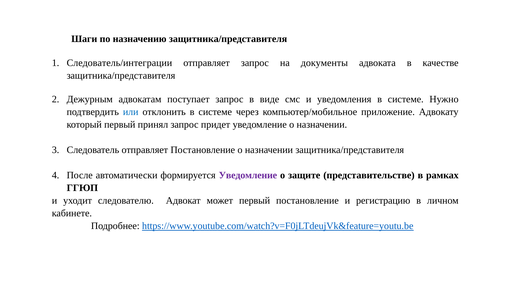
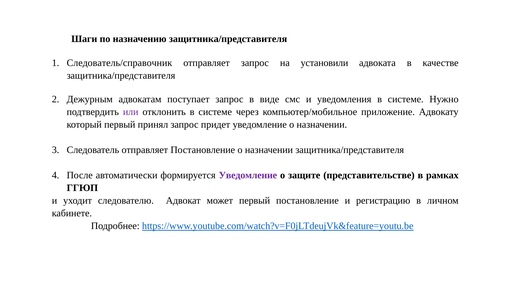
Следователь/интеграции: Следователь/интеграции -> Следователь/справочник (119, 63)
документы: документы -> установили (324, 63)
или colour: blue -> purple (131, 112)
